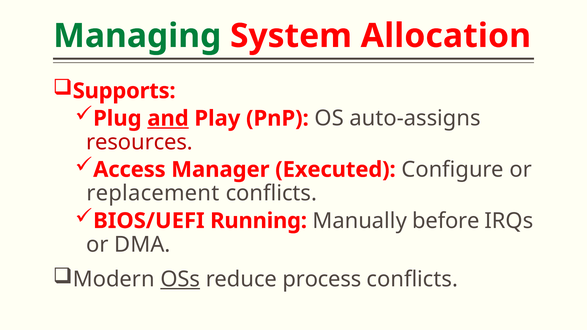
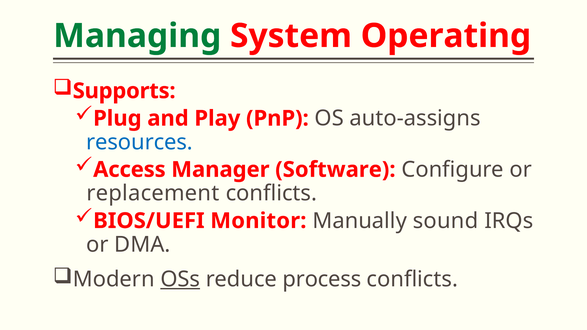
Allocation: Allocation -> Operating (446, 36)
and underline: present -> none (168, 118)
resources colour: red -> blue (140, 142)
Executed: Executed -> Software (335, 170)
Running: Running -> Monitor (258, 221)
before: before -> sound (446, 221)
